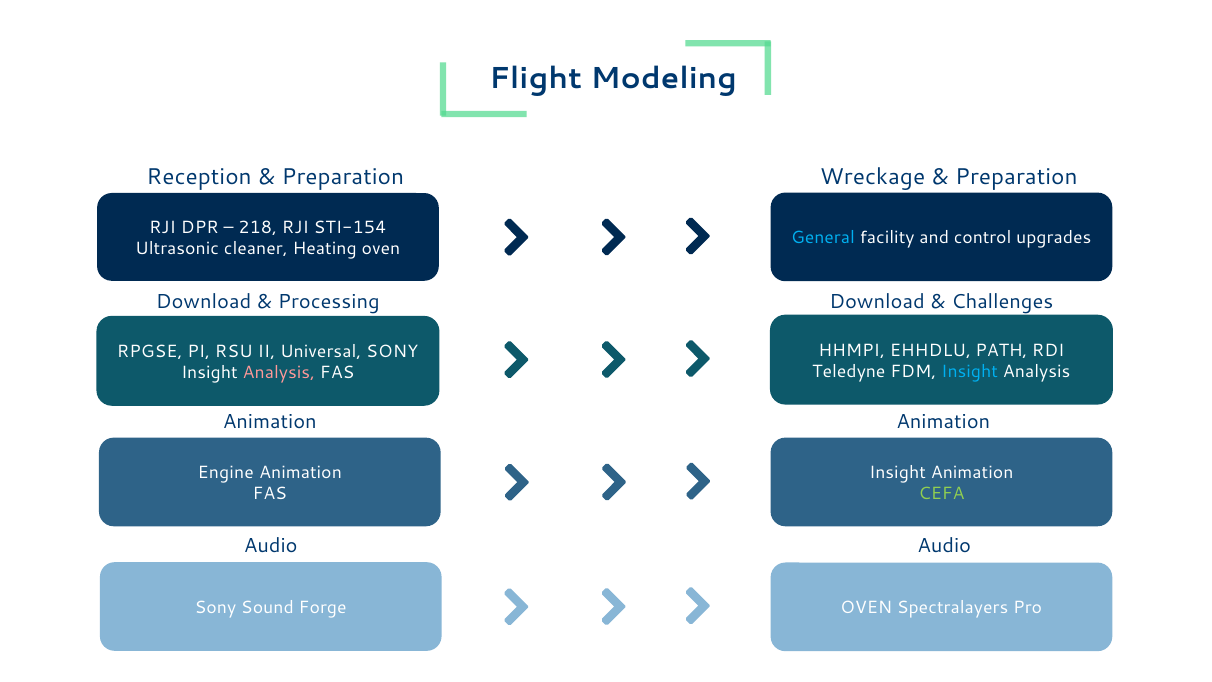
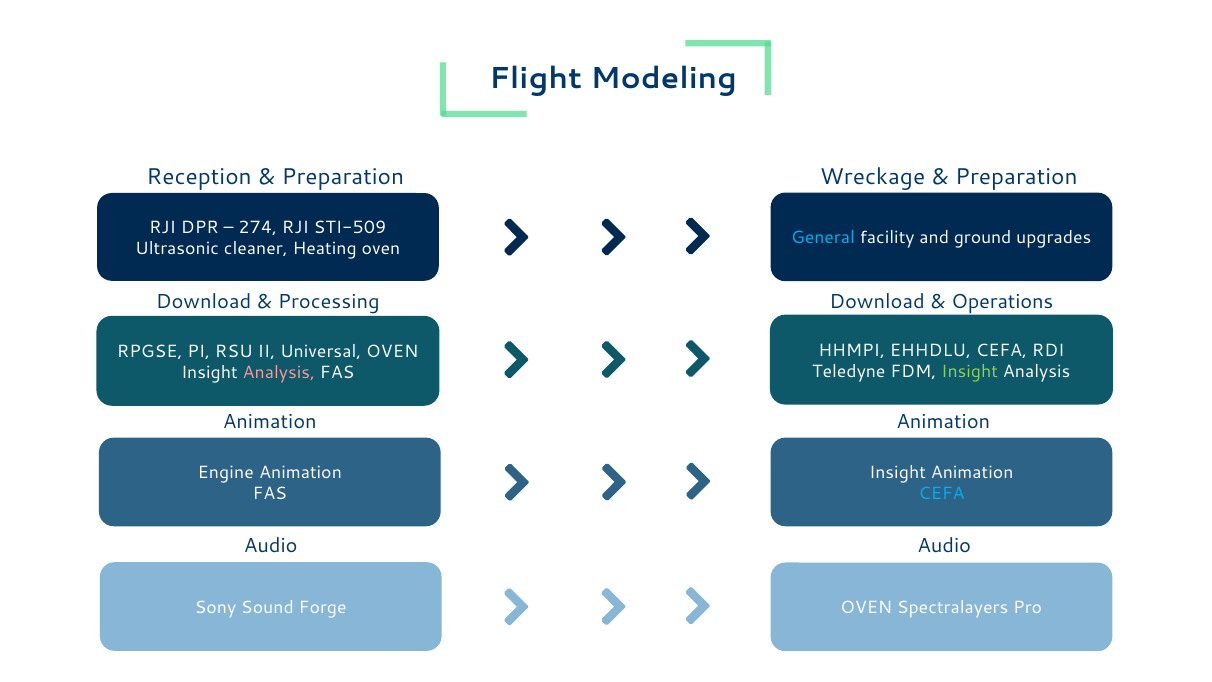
218: 218 -> 274 (258, 227)
STI-154: STI-154 -> STI-509 (350, 227)
control: control -> ground (983, 238)
Challenges: Challenges -> Operations (1002, 302)
EHHDLU PATH: PATH -> CEFA (1001, 350)
Universal SONY: SONY -> OVEN (392, 351)
Insight colour: light blue -> light green (970, 371)
CEFA colour: light green -> light blue (941, 494)
